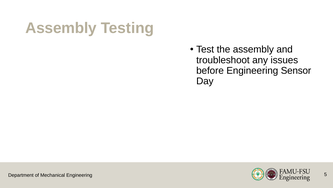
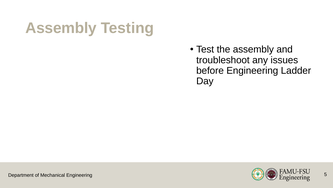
Sensor: Sensor -> Ladder (296, 70)
